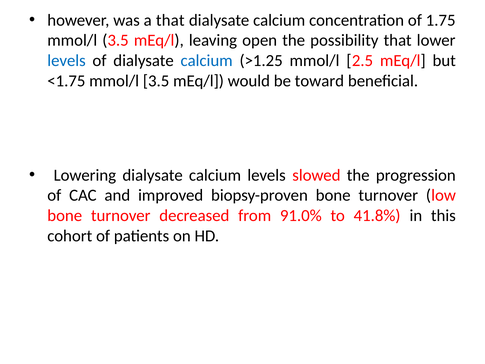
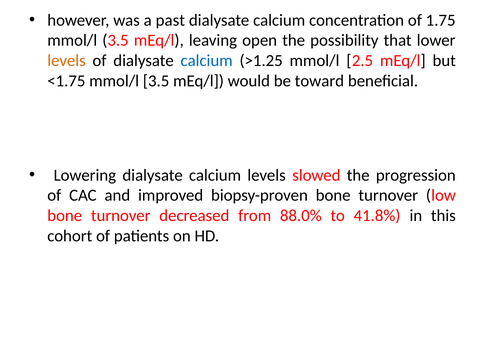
a that: that -> past (170, 20)
levels colour: blue -> orange (66, 61)
91.0%: 91.0% -> 88.0% (301, 215)
